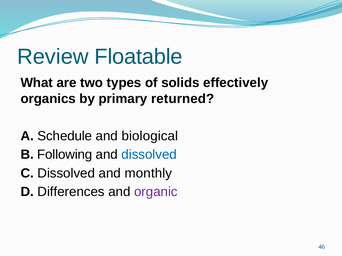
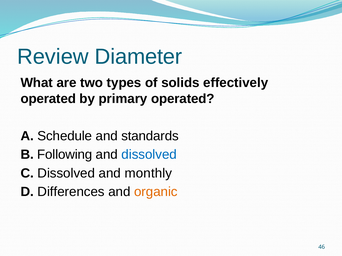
Floatable: Floatable -> Diameter (138, 57)
organics: organics -> operated (48, 99)
primary returned: returned -> operated (183, 99)
biological: biological -> standards (150, 136)
organic colour: purple -> orange (156, 192)
